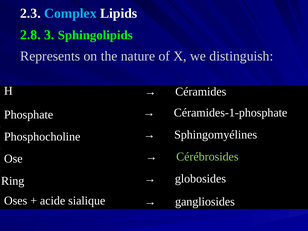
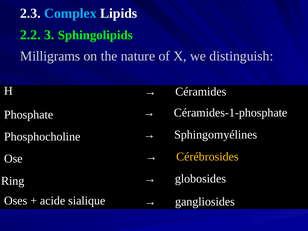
2.8: 2.8 -> 2.2 (30, 35)
Represents: Represents -> Milligrams (50, 56)
Cérébrosides colour: light green -> yellow (207, 157)
